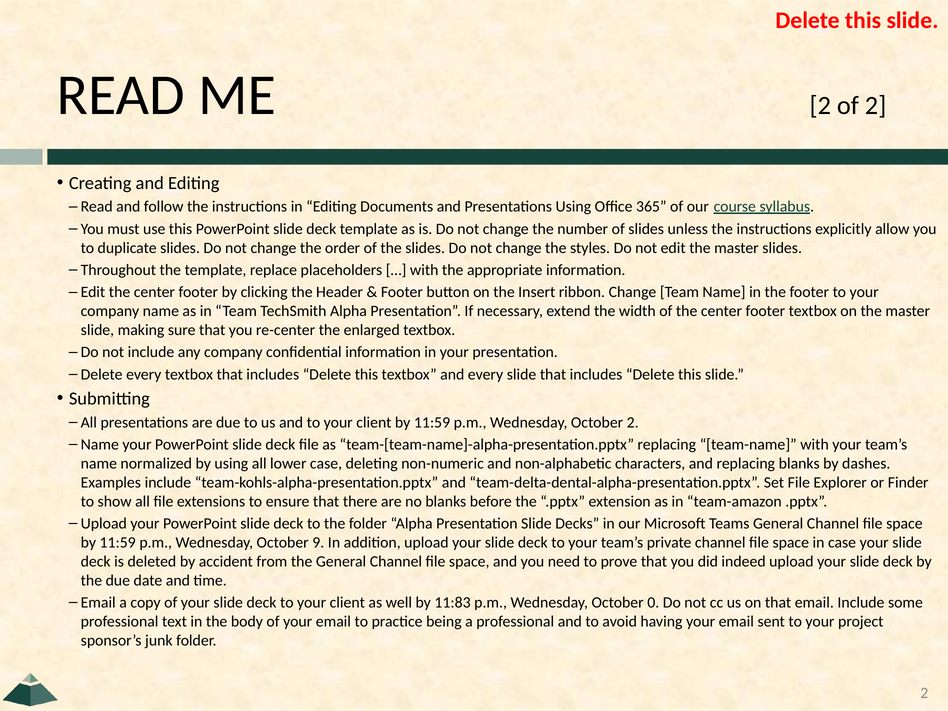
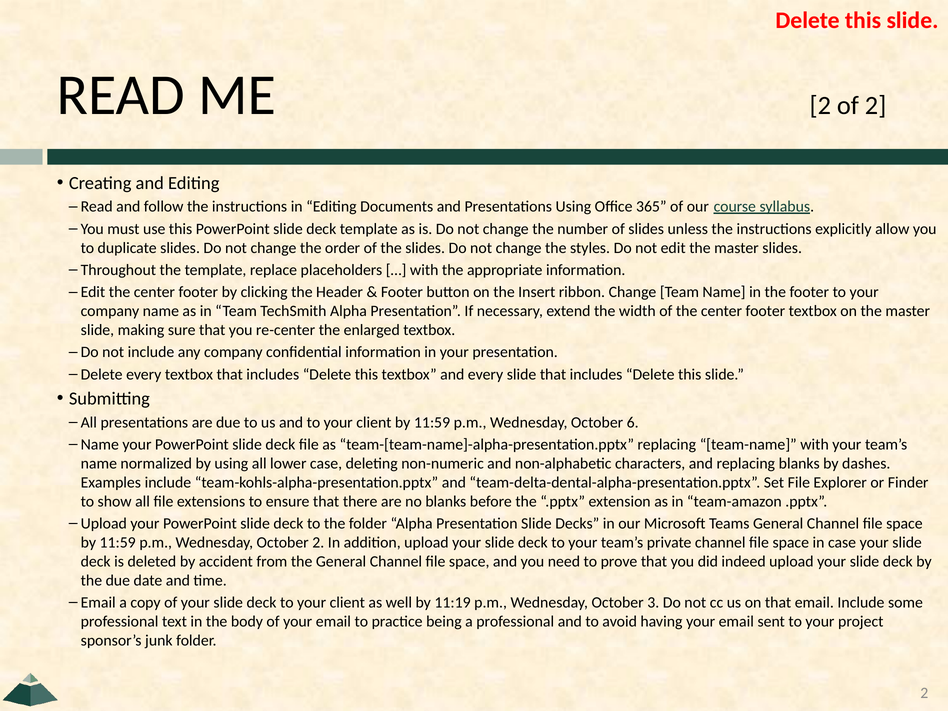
October 2: 2 -> 6 (633, 422)
October 9: 9 -> 2 (318, 542)
11:83: 11:83 -> 11:19 (453, 602)
0: 0 -> 3 (653, 602)
